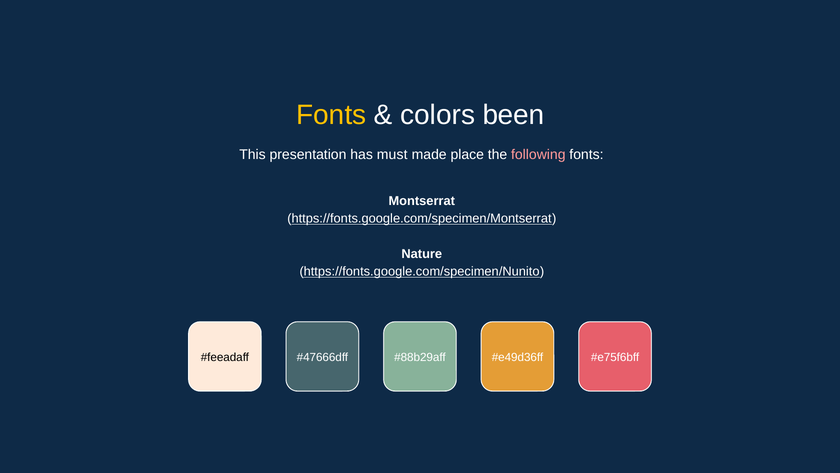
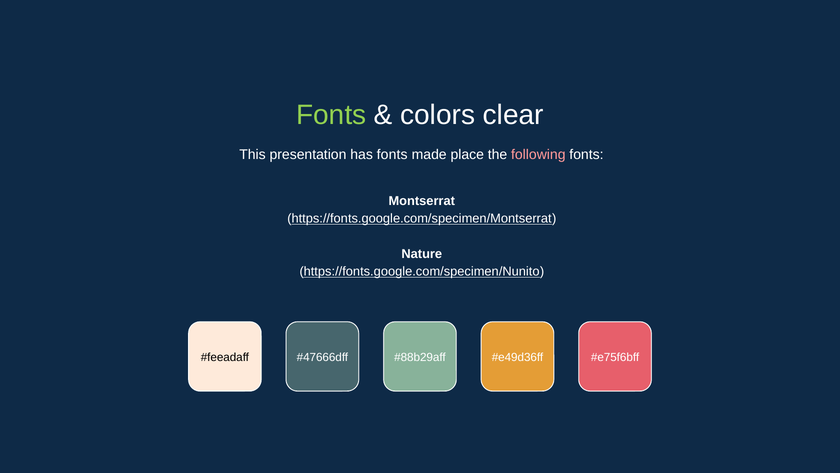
Fonts colour: yellow -> light green (331, 115)
been: been -> clear (513, 115)
has must: must -> fonts (392, 154)
